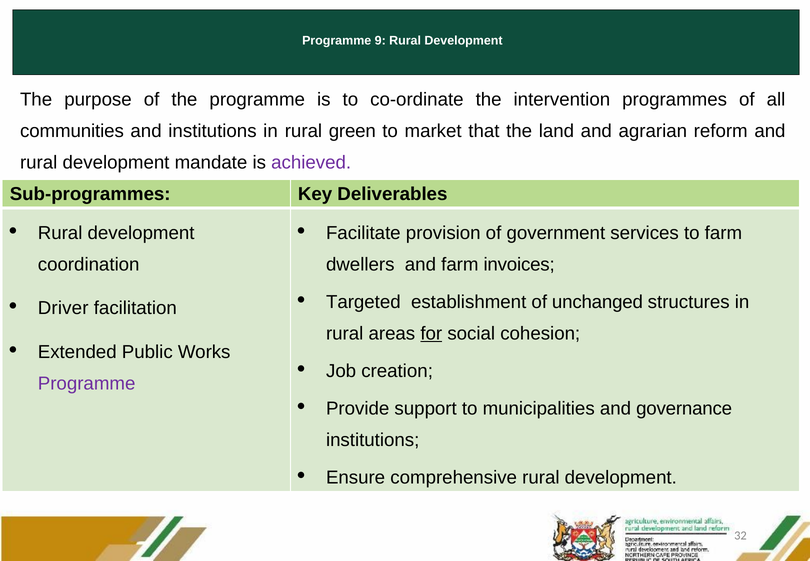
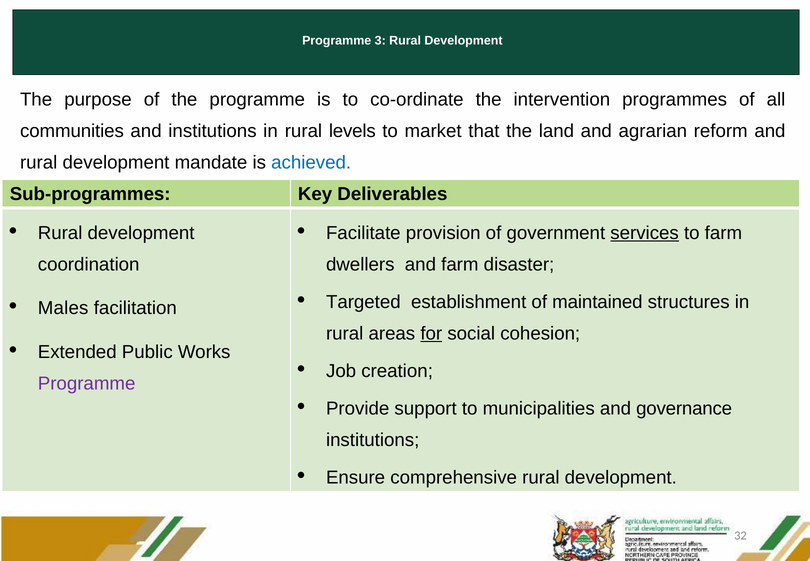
9: 9 -> 3 (380, 41)
green: green -> levels (352, 131)
achieved colour: purple -> blue (311, 163)
services underline: none -> present (645, 233)
invoices: invoices -> disaster (519, 264)
unchanged: unchanged -> maintained (597, 302)
Driver: Driver -> Males (63, 308)
